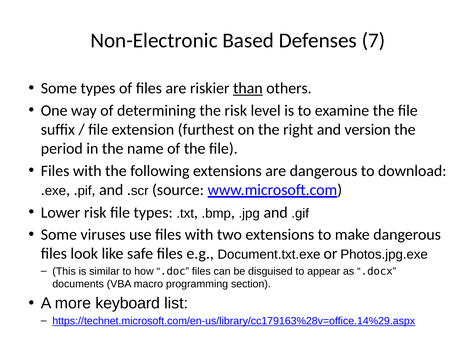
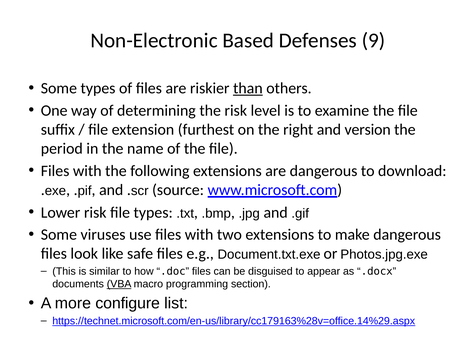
7: 7 -> 9 (374, 40)
VBA underline: none -> present (119, 284)
keyboard: keyboard -> configure (128, 303)
